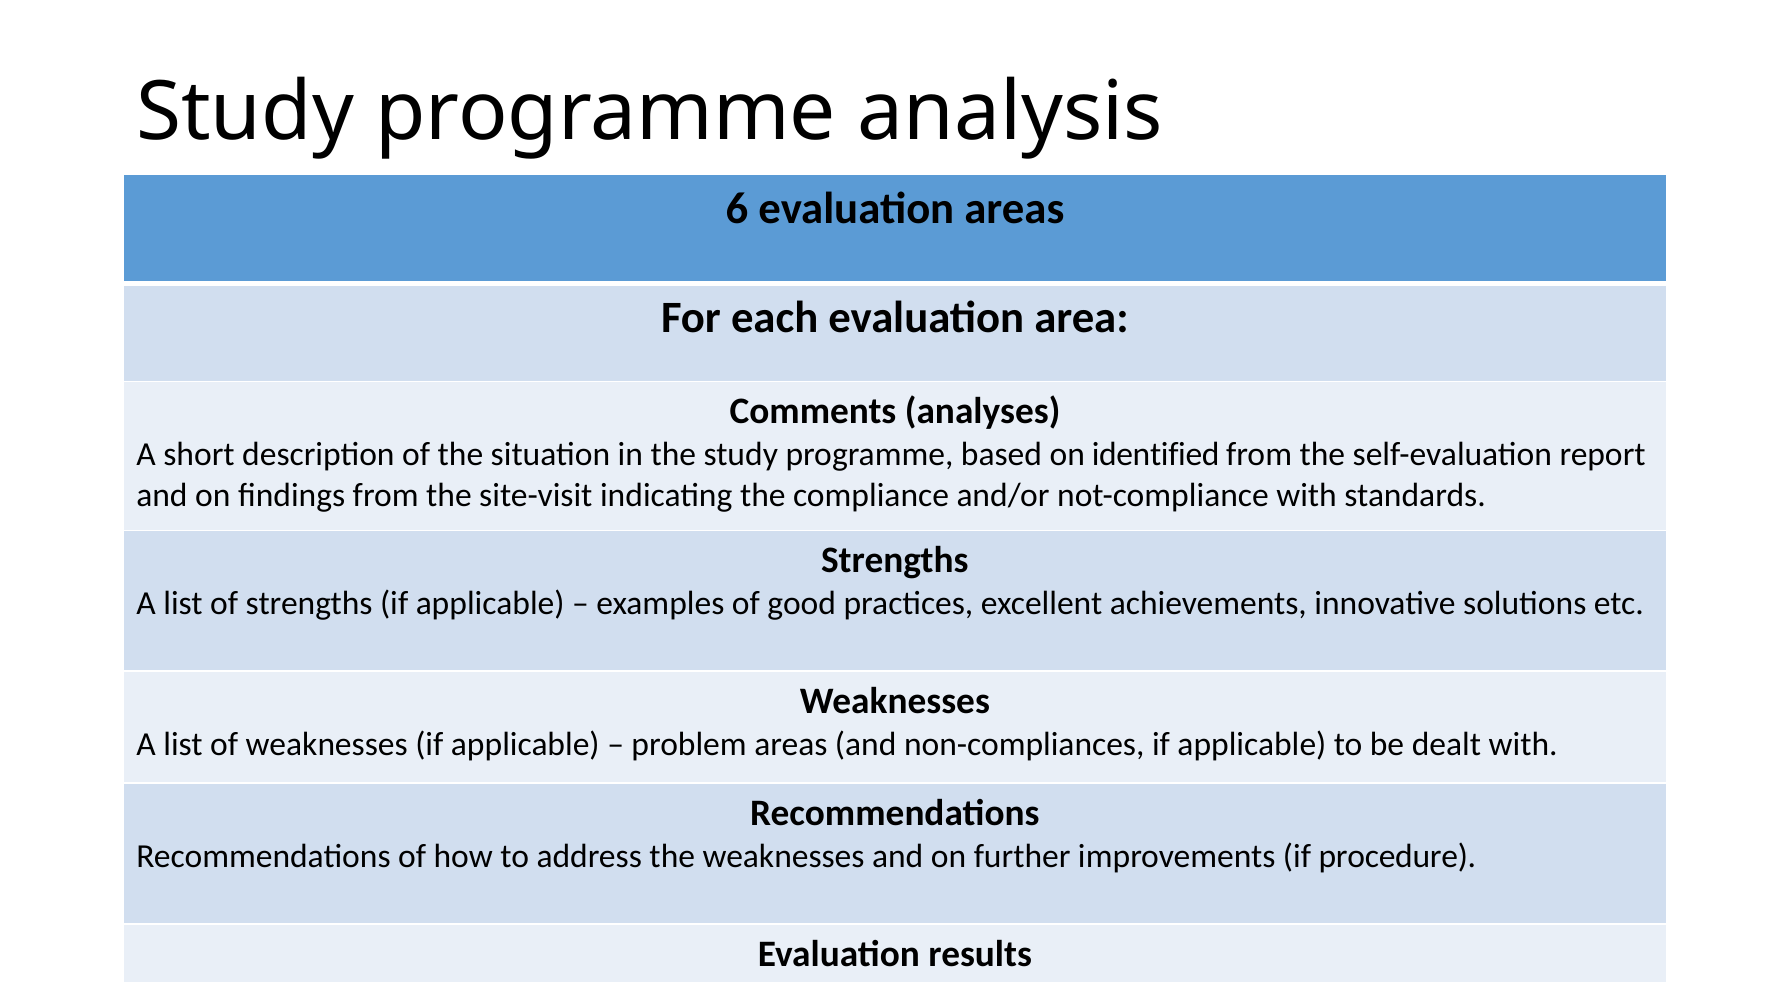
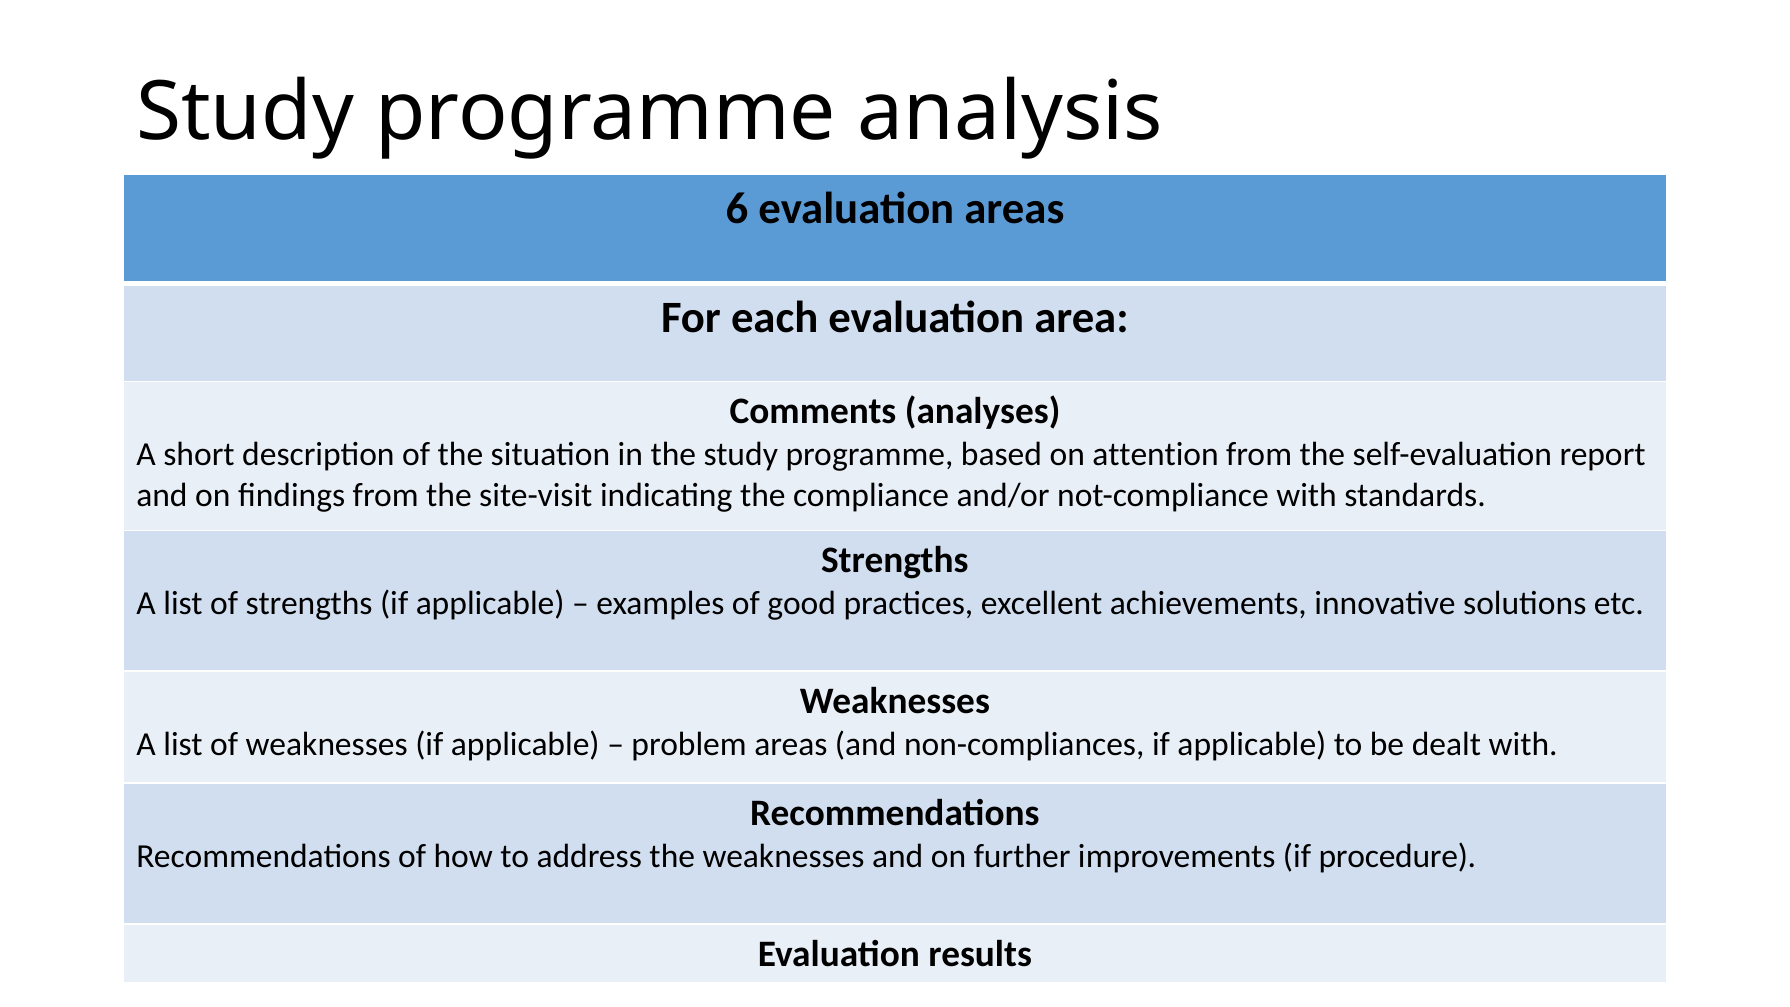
identified: identified -> attention (1155, 455)
